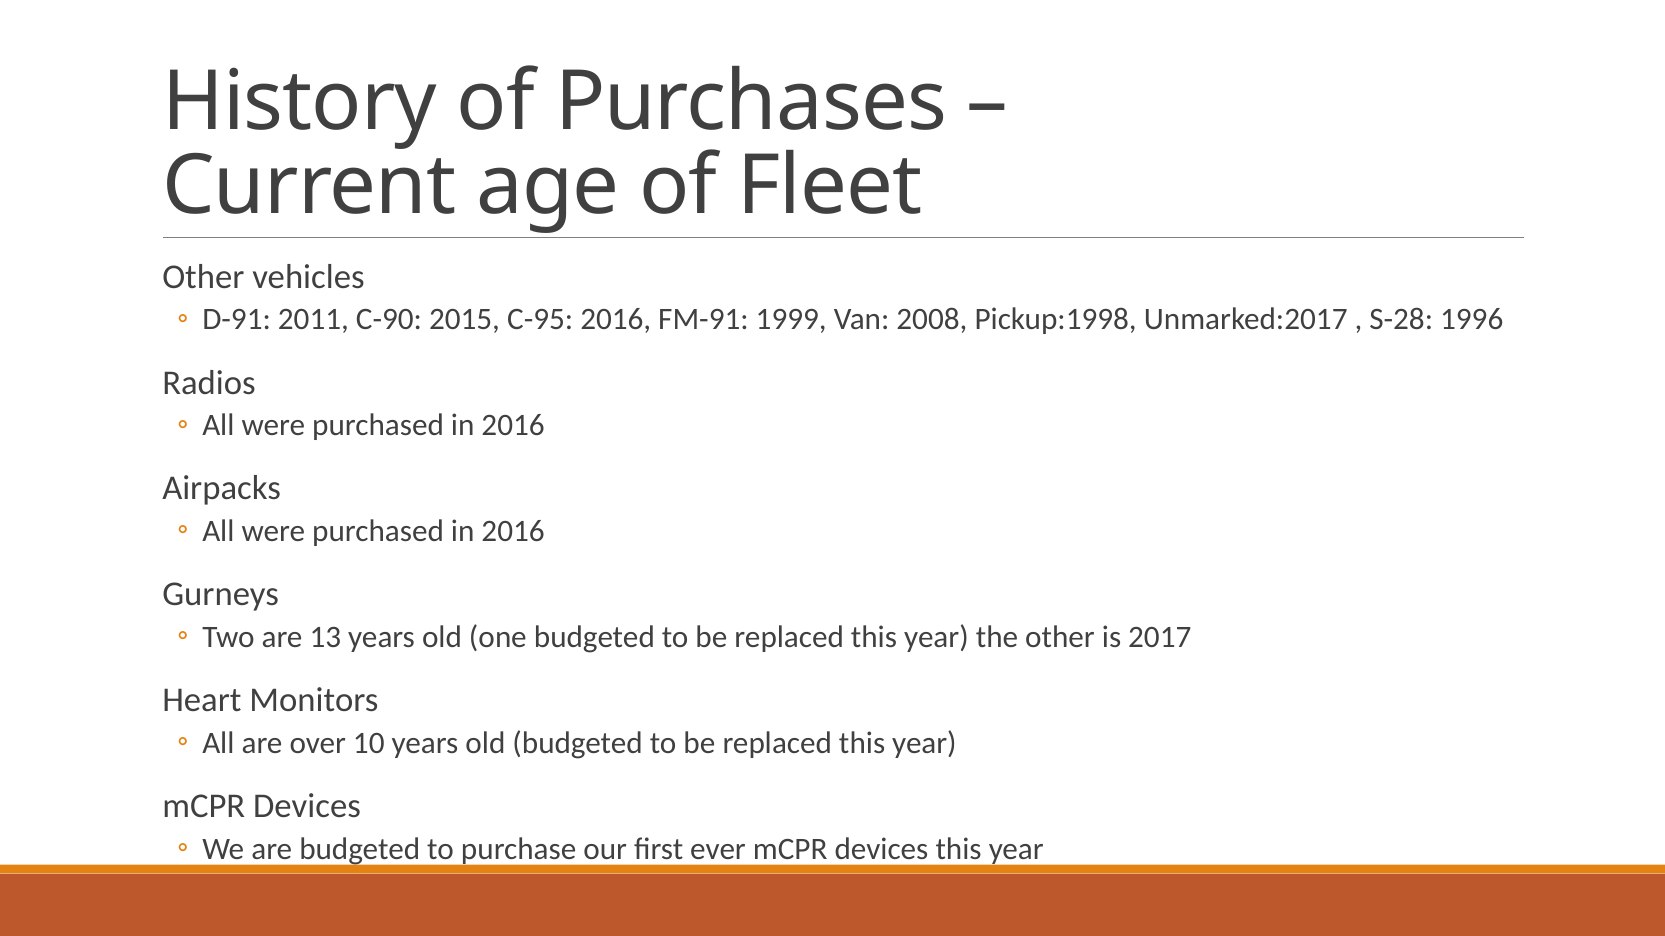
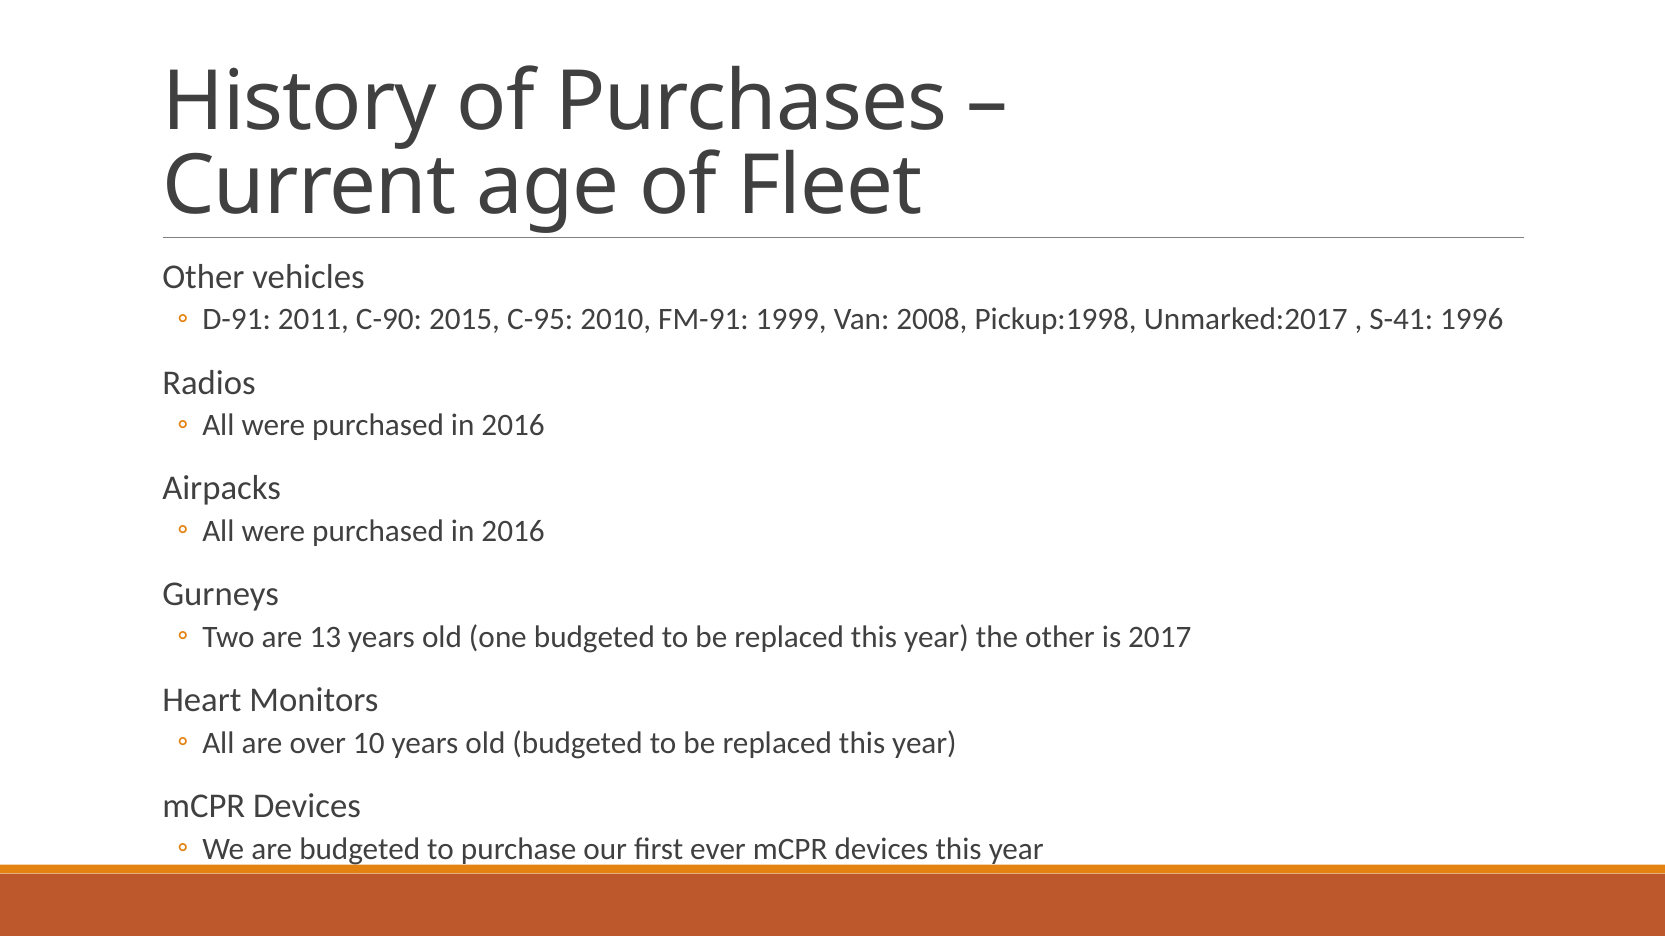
C-95 2016: 2016 -> 2010 (616, 319)
S-28: S-28 -> S-41 (1401, 319)
